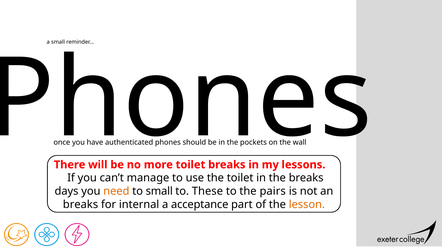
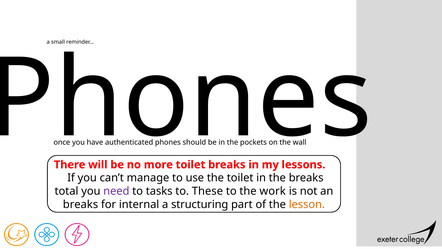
days: days -> total (67, 191)
need colour: orange -> purple (116, 191)
to small: small -> tasks (159, 191)
pairs: pairs -> work (273, 191)
acceptance: acceptance -> structuring (200, 204)
